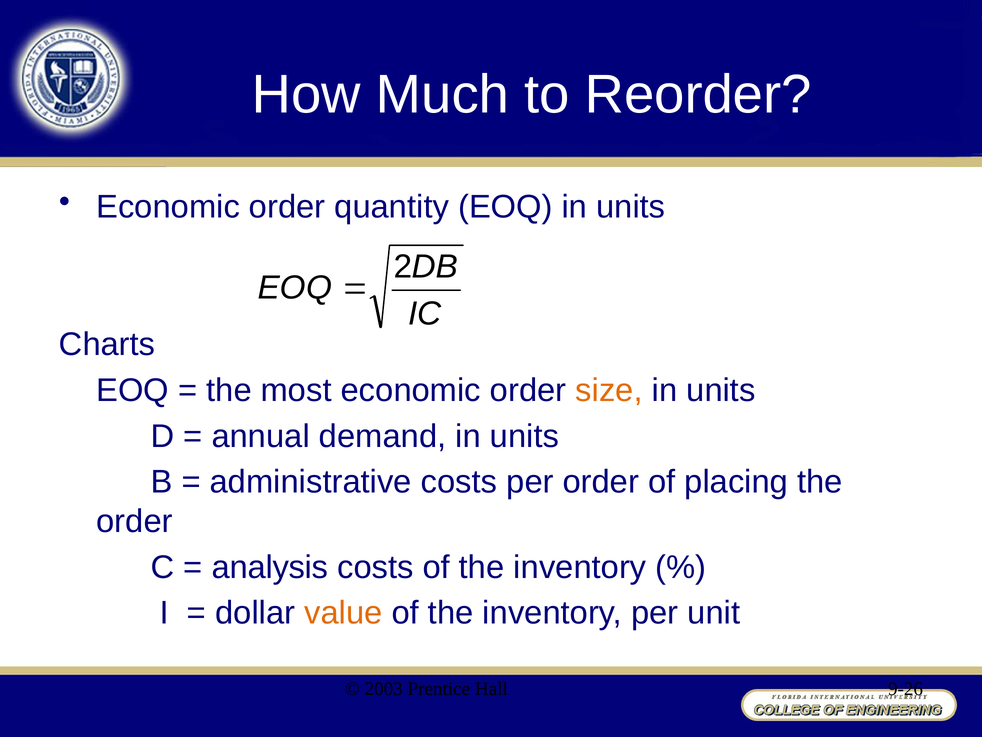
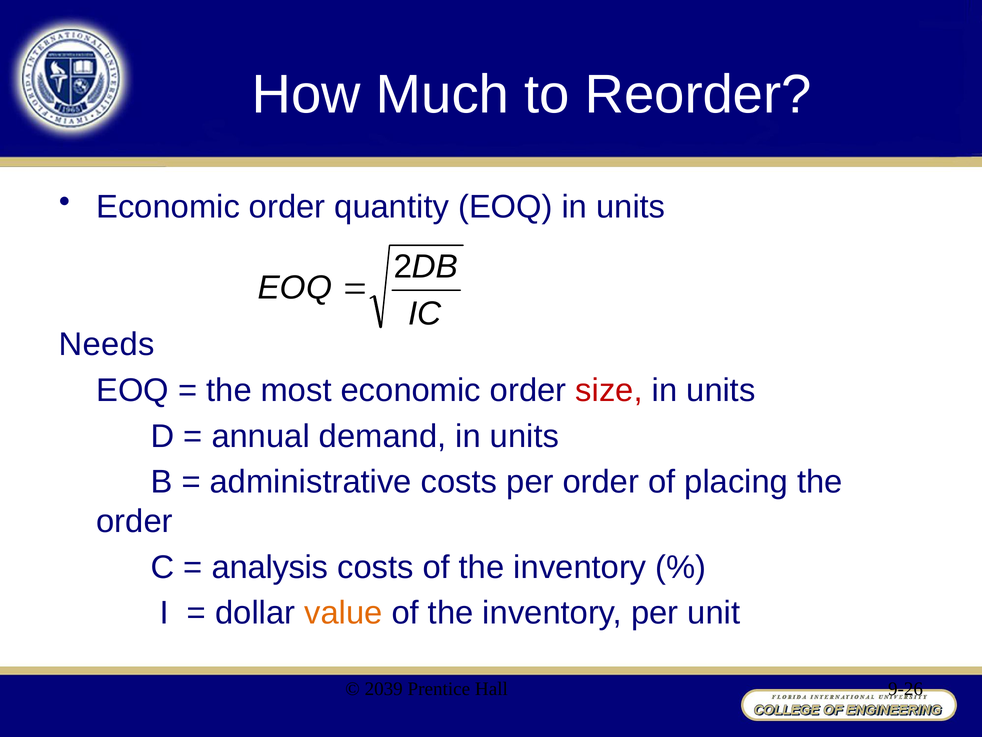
Charts: Charts -> Needs (107, 344)
size colour: orange -> red (609, 390)
2003: 2003 -> 2039 (384, 688)
